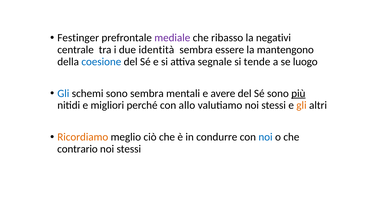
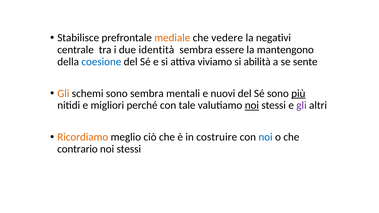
Festinger: Festinger -> Stabilisce (78, 38)
mediale colour: purple -> orange (172, 38)
ribasso: ribasso -> vedere (227, 38)
segnale: segnale -> viviamo (215, 62)
tende: tende -> abilità (257, 62)
luogo: luogo -> sente (305, 62)
Gli colour: blue -> orange (63, 93)
avere: avere -> nuovi (223, 93)
allo: allo -> tale (187, 105)
noi underline: none -> present (252, 105)
gli colour: orange -> purple (301, 105)
condurre: condurre -> costruire (217, 137)
